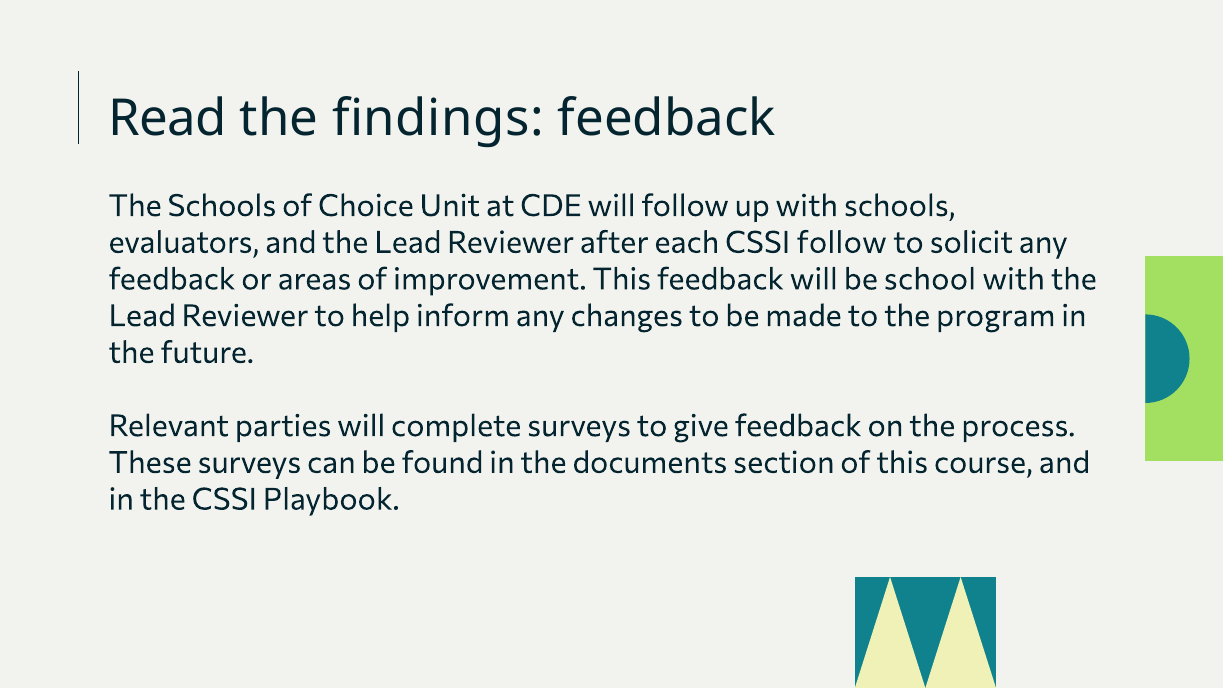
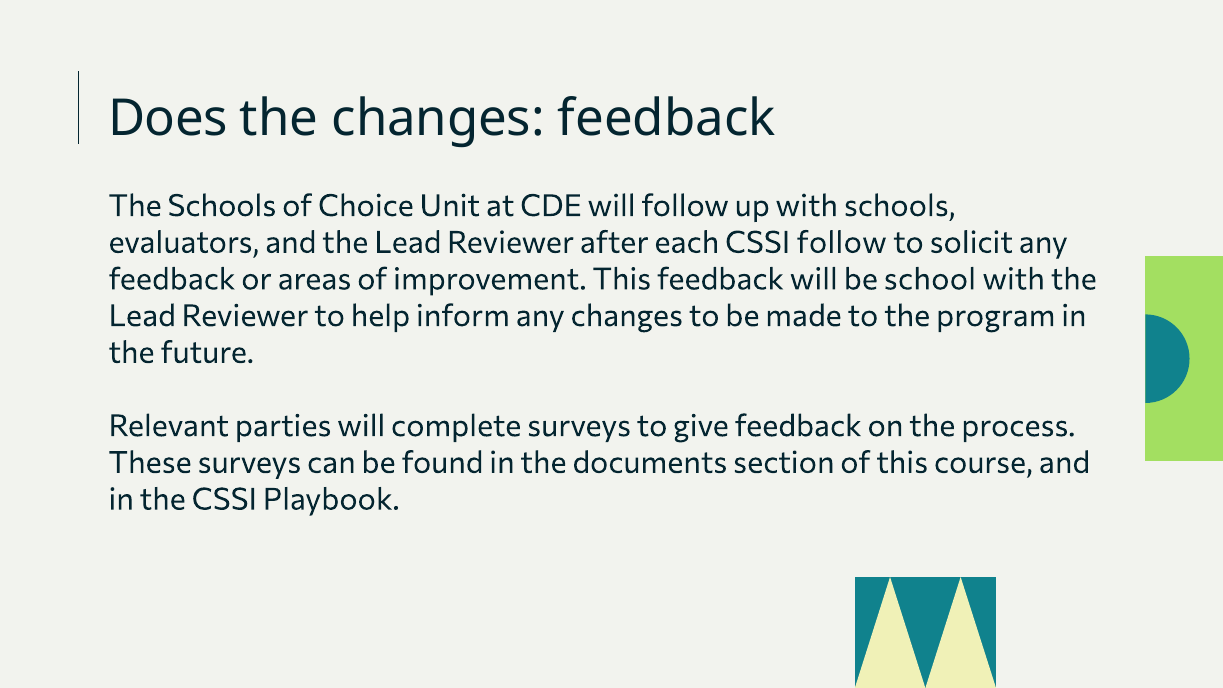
Read: Read -> Does (168, 119)
the findings: findings -> changes (438, 119)
